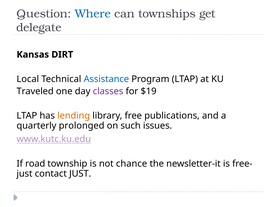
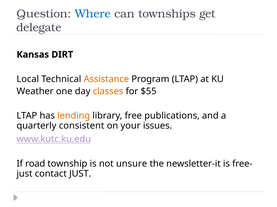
Assistance colour: blue -> orange (106, 79)
Traveled: Traveled -> Weather (35, 92)
classes colour: purple -> orange (108, 92)
$19: $19 -> $55 (149, 92)
prolonged: prolonged -> consistent (82, 126)
such: such -> your (131, 126)
chance: chance -> unsure (132, 164)
